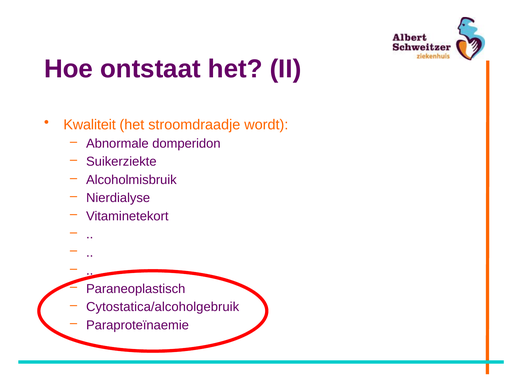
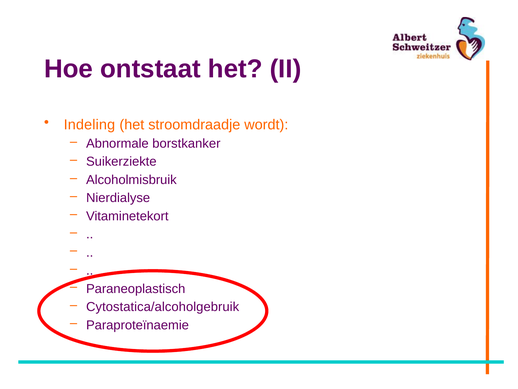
Kwaliteit: Kwaliteit -> Indeling (89, 124)
domperidon: domperidon -> borstkanker (186, 143)
